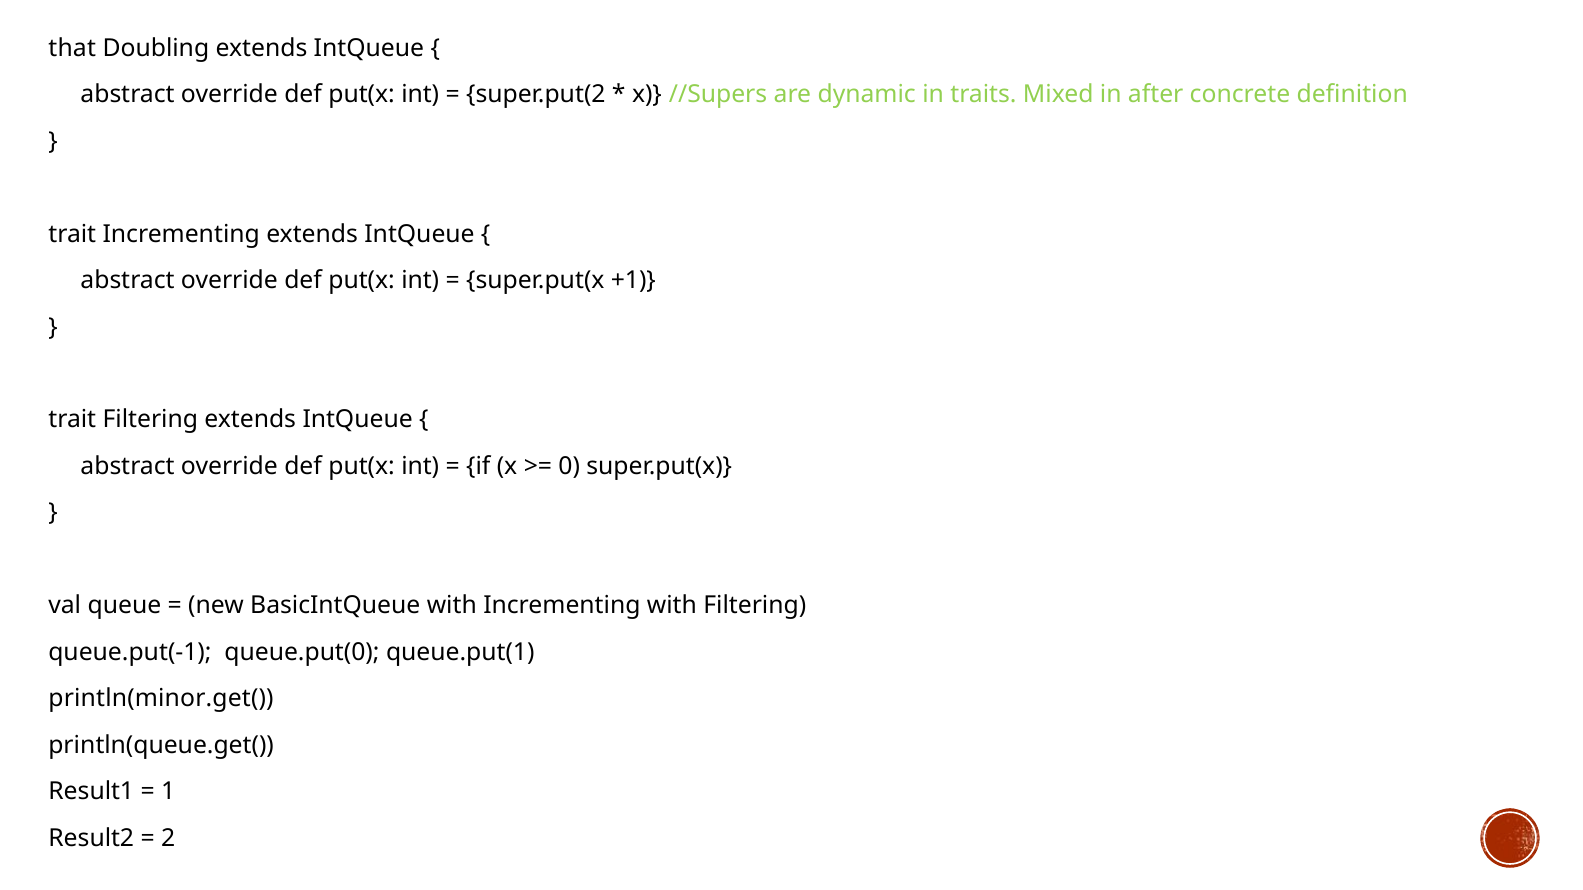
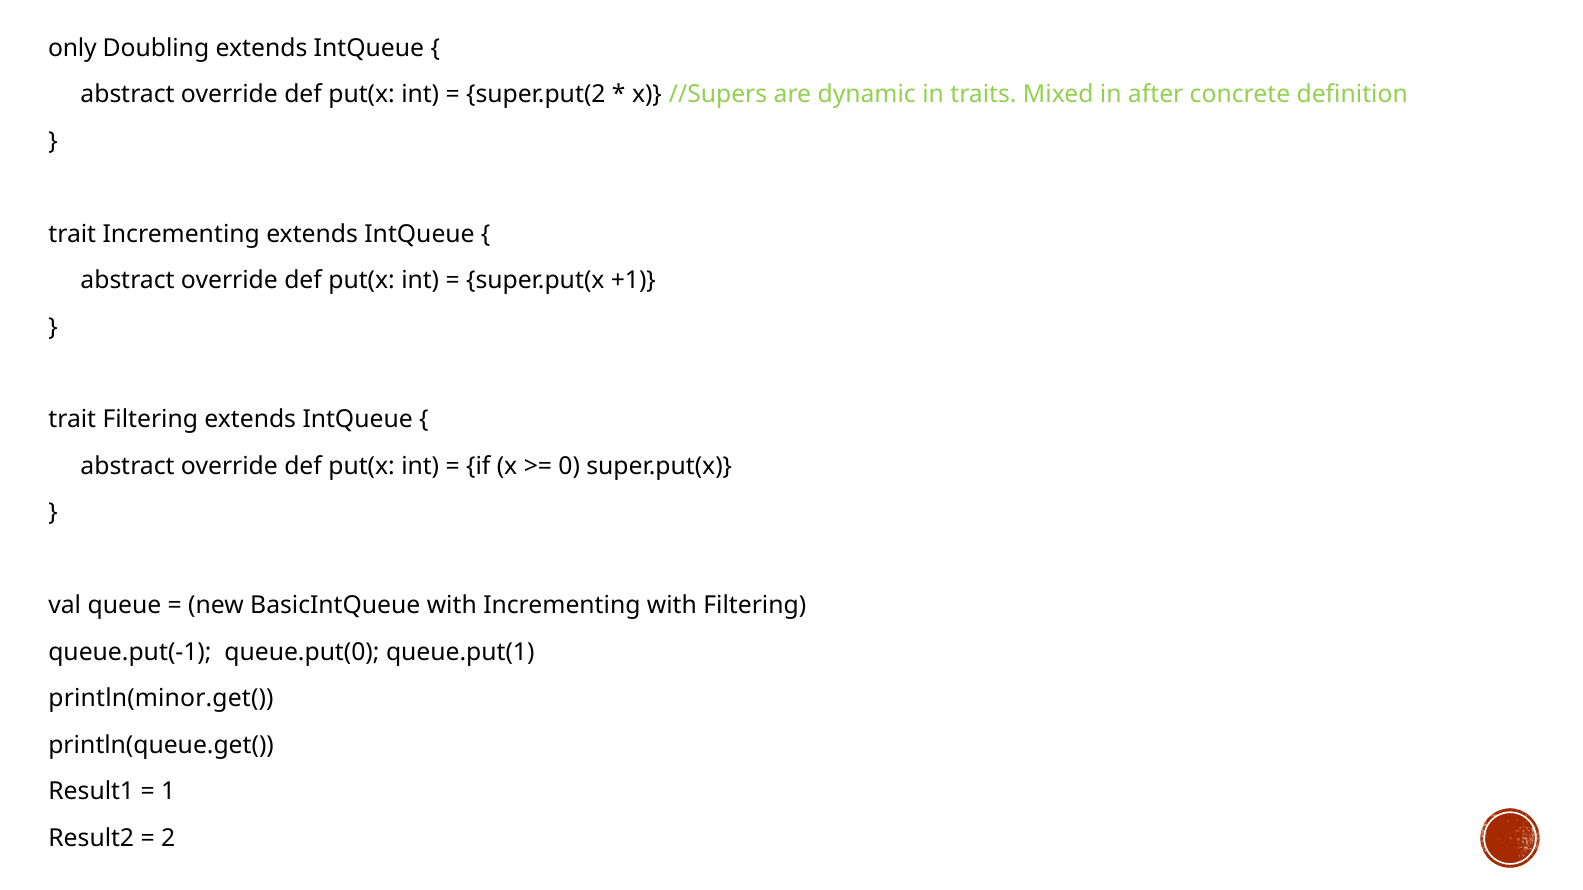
that: that -> only (72, 48)
